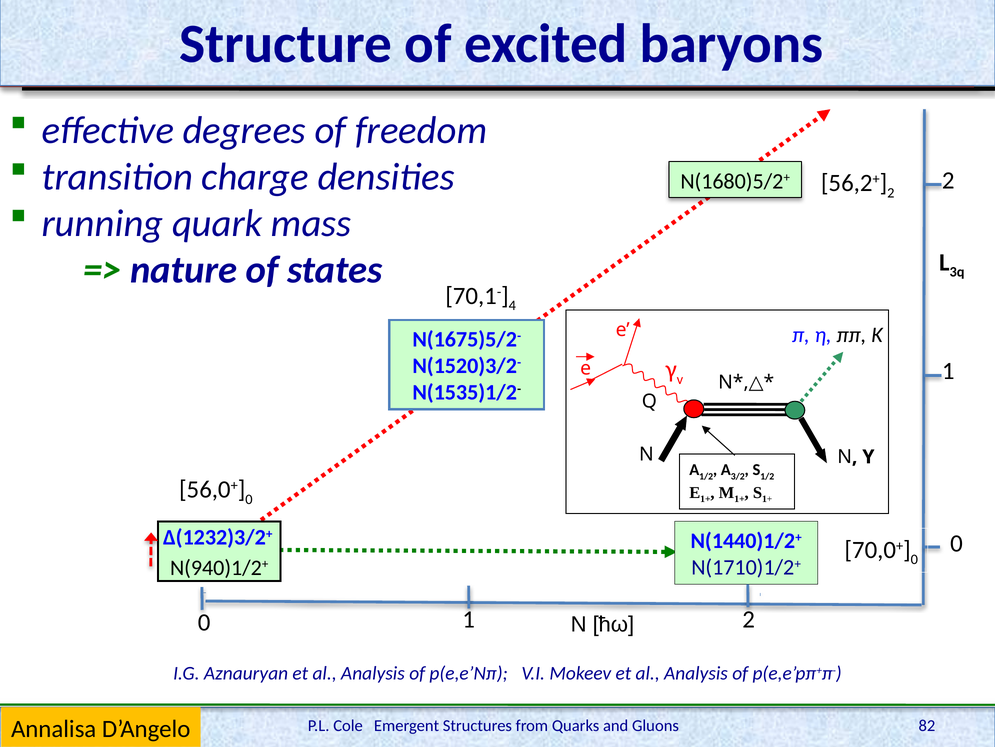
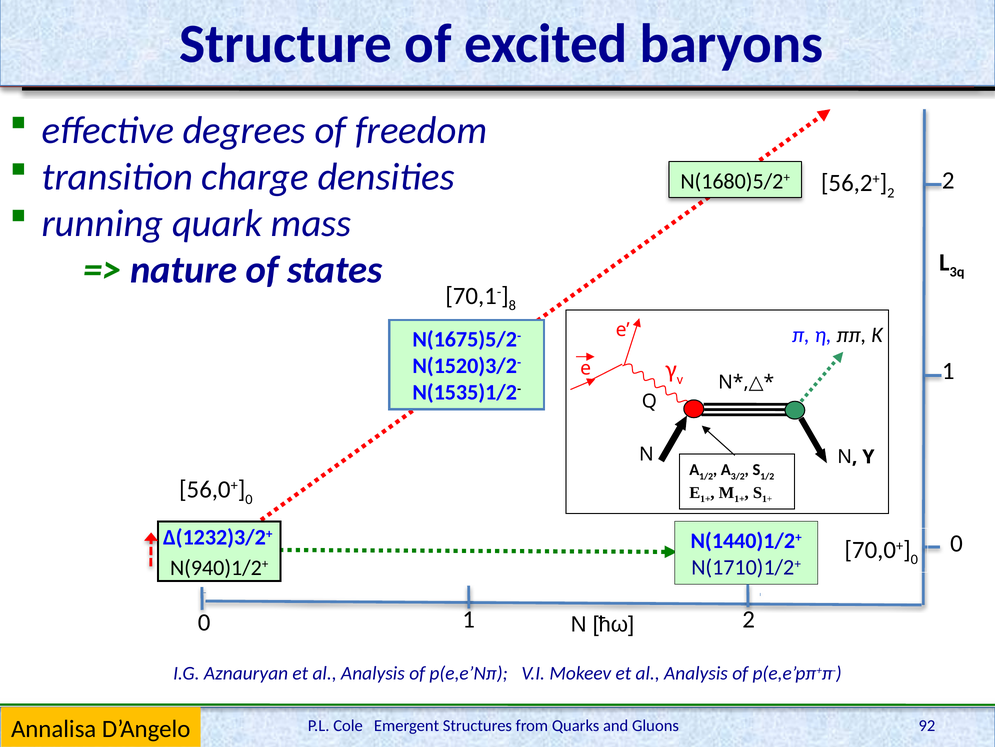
4: 4 -> 8 (512, 305)
82: 82 -> 92 (927, 725)
